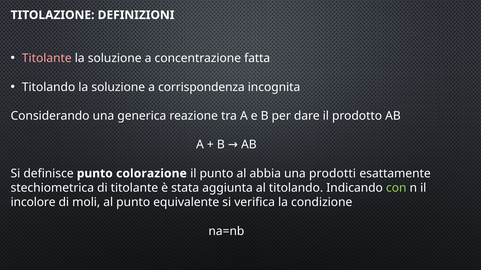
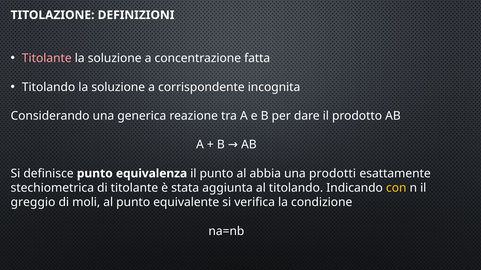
corrispondenza: corrispondenza -> corrispondente (201, 87)
colorazione: colorazione -> equivalenza (152, 174)
con colour: light green -> yellow (396, 188)
incolore: incolore -> greggio (33, 203)
